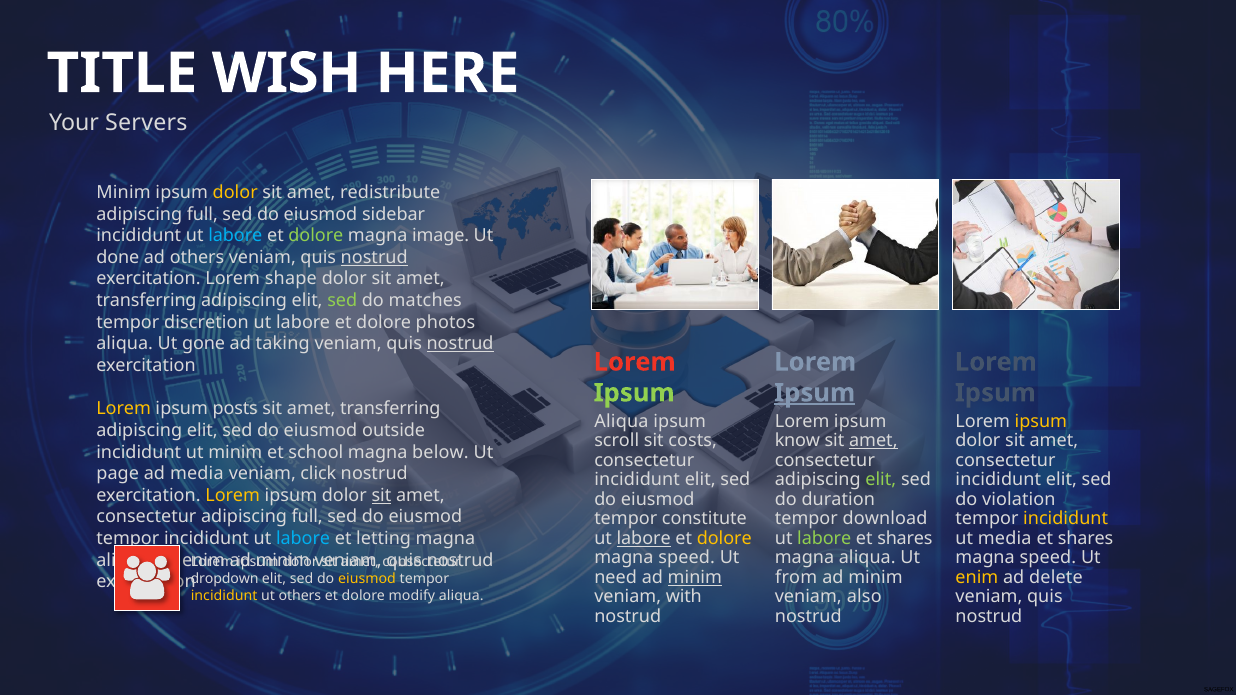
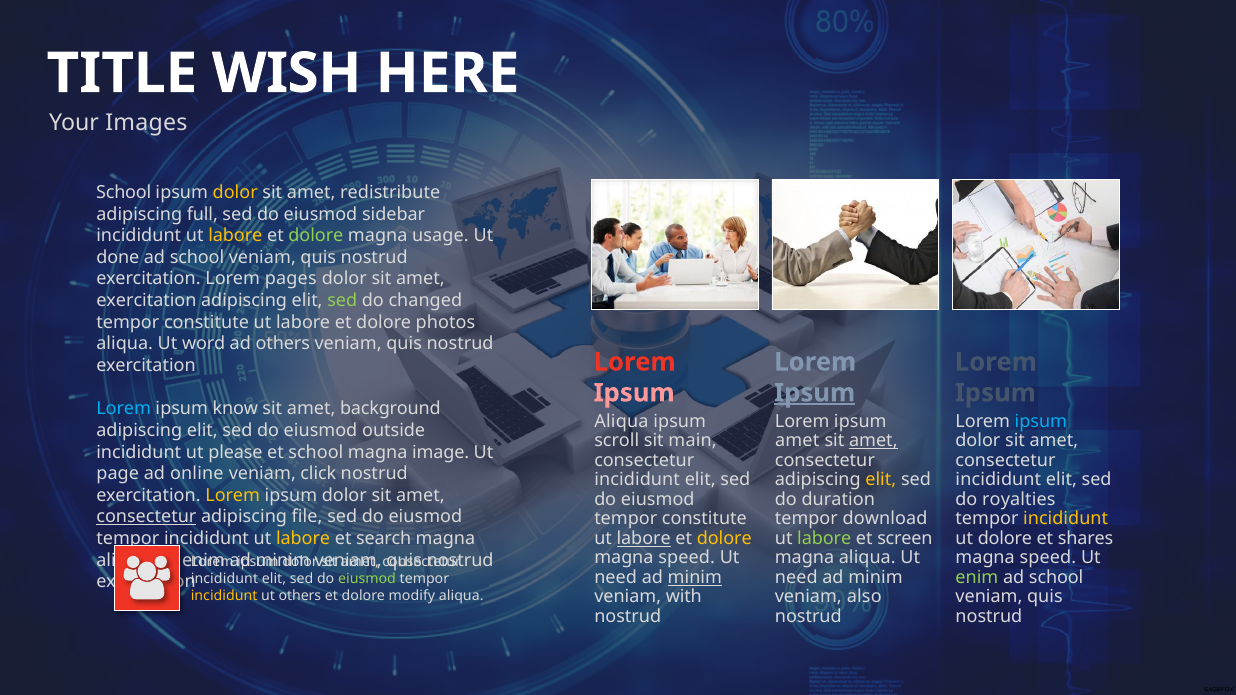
Servers: Servers -> Images (146, 123)
Minim: Minim -> School (124, 193)
labore colour: light blue -> yellow (235, 236)
image: image -> usage (441, 236)
others: others -> school (197, 257)
nostrud underline: present -> none (374, 257)
shape: shape -> pages (291, 279)
transferring: transferring -> exercitation (146, 301)
matches: matches -> changed (425, 301)
discretion: discretion -> constitute (207, 322)
gone: gone -> word (204, 344)
ad taking: taking -> others (283, 344)
nostrud underline: present -> none (460, 344)
Ipsum colour: light green -> pink (634, 393)
Lorem colour: yellow -> light blue (124, 409)
posts: posts -> know (235, 409)
transferring: transferring -> background (390, 409)
ipsum colour: yellow -> light blue (1041, 422)
costs: costs -> main (693, 441)
know: know -> amet (797, 441)
ut minim: minim -> please (235, 452)
below: below -> image (441, 452)
ad media: media -> online (197, 474)
elit colour: light green -> yellow (881, 480)
sit underline: present -> none (381, 496)
violation: violation -> royalties (1019, 500)
consectetur underline: none -> present (146, 517)
full: full -> file (307, 517)
shares: shares -> screen (905, 539)
ut media: media -> dolore (1005, 539)
labore colour: light blue -> yellow (303, 539)
letting: letting -> search (384, 539)
from: from -> need (796, 578)
enim colour: yellow -> light green (977, 578)
delete: delete -> school (1056, 578)
dropdown: dropdown -> incididunt (224, 579)
eiusmod colour: yellow -> light green (367, 579)
